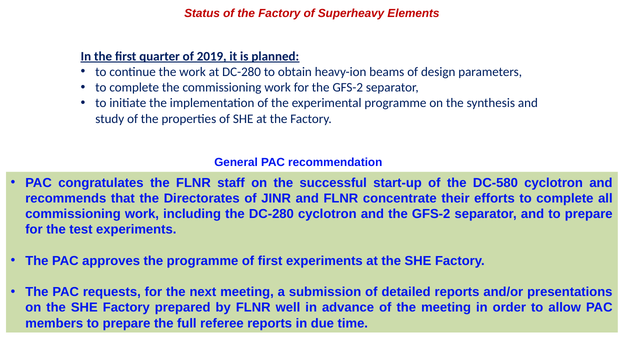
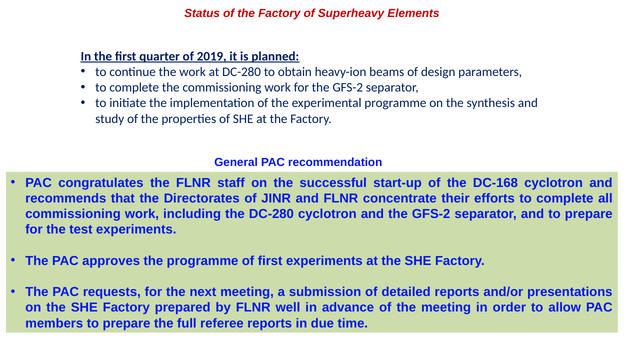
DC-580: DC-580 -> DC-168 (495, 183)
